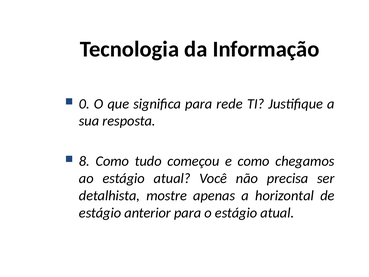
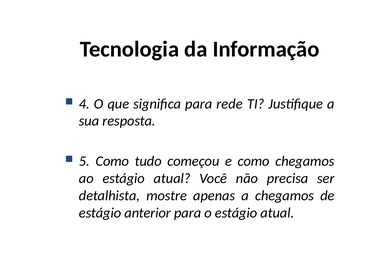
0: 0 -> 4 (84, 104)
8: 8 -> 5 (84, 161)
a horizontal: horizontal -> chegamos (285, 196)
